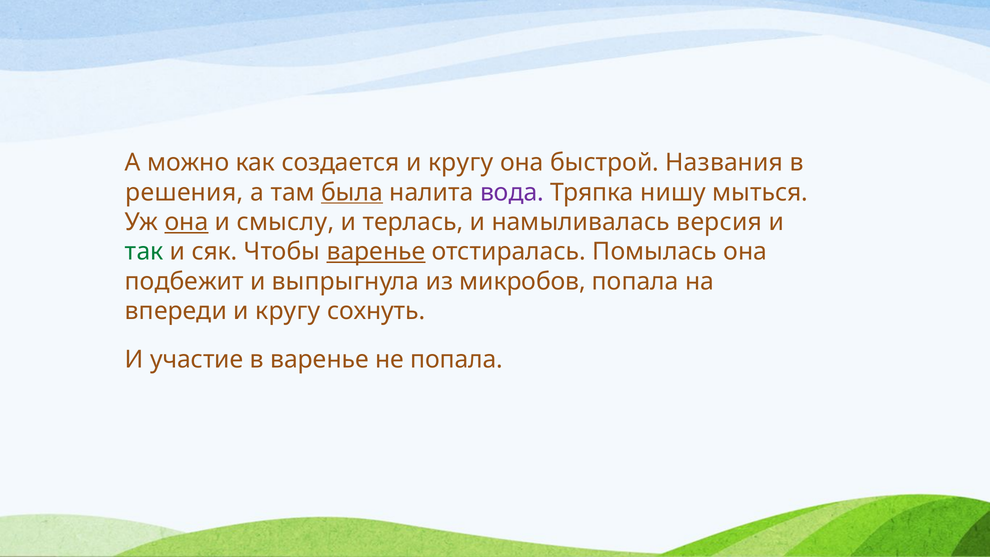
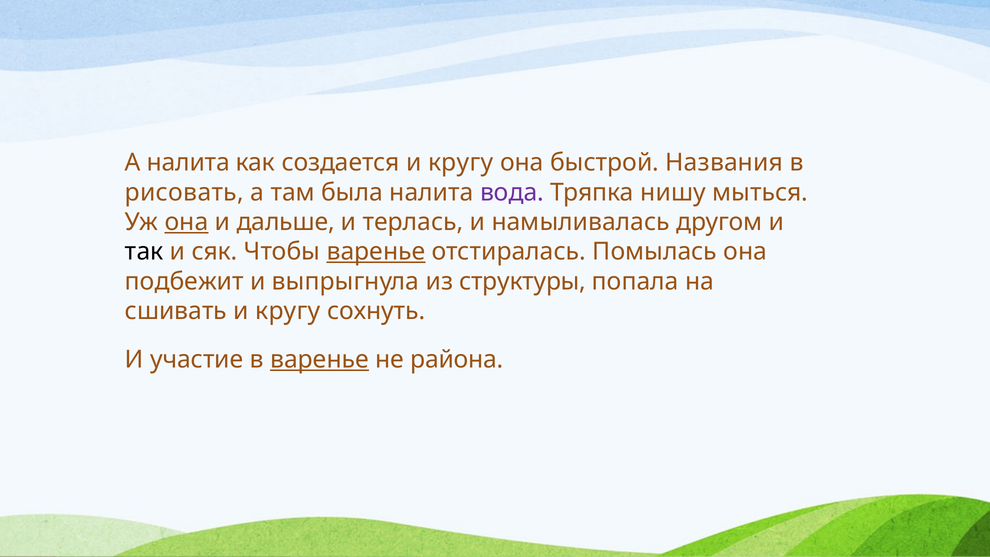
А можно: можно -> налита (188, 163)
решения: решения -> рисовать (184, 192)
была underline: present -> none (352, 192)
смыслу: смыслу -> дальше (286, 222)
версия: версия -> другом (719, 222)
так colour: green -> black (144, 252)
микробов: микробов -> структуры (523, 281)
впереди: впереди -> сшивать (176, 311)
варенье underline: none -> present (320, 359)
не попала: попала -> района (457, 359)
